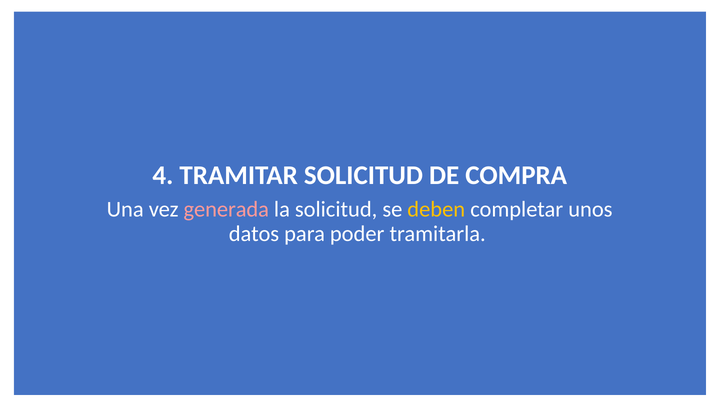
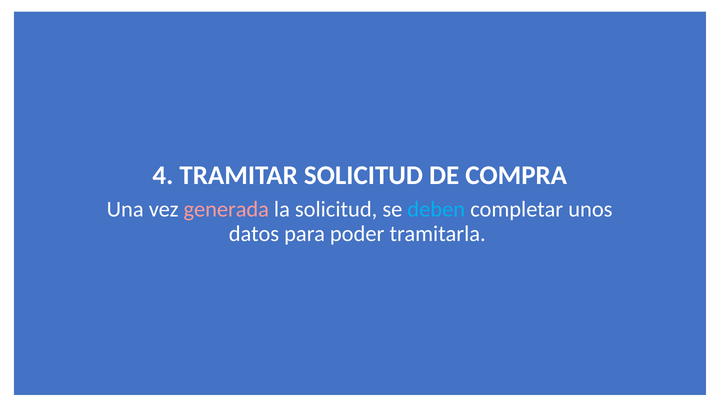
deben colour: yellow -> light blue (436, 209)
